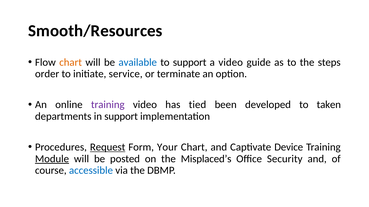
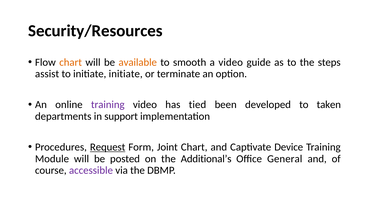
Smooth/Resources: Smooth/Resources -> Security/Resources (95, 31)
available colour: blue -> orange (138, 62)
to support: support -> smooth (190, 62)
order: order -> assist (47, 74)
initiate service: service -> initiate (126, 74)
Your: Your -> Joint (167, 148)
Module underline: present -> none (52, 159)
Misplaced’s: Misplaced’s -> Additional’s (206, 159)
Security: Security -> General (285, 159)
accessible colour: blue -> purple (91, 171)
